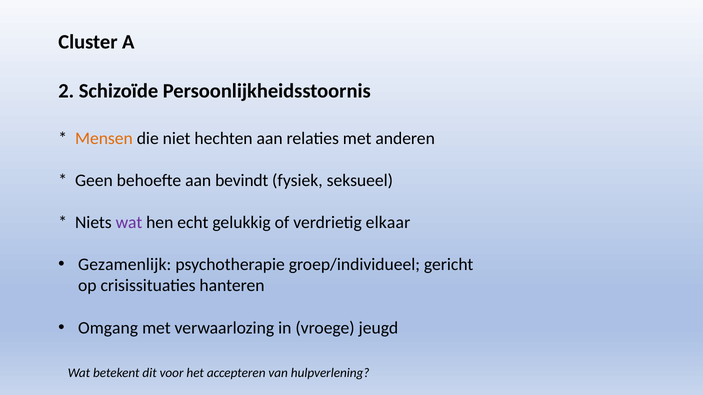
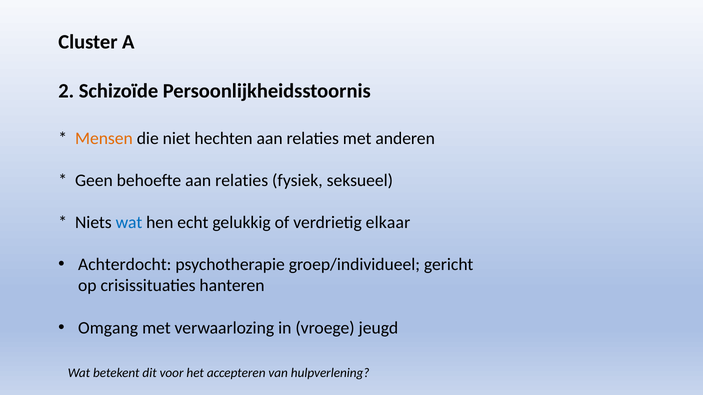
behoefte aan bevindt: bevindt -> relaties (242, 181)
wat colour: purple -> blue (129, 223)
Gezamenlijk: Gezamenlijk -> Achterdocht (125, 265)
